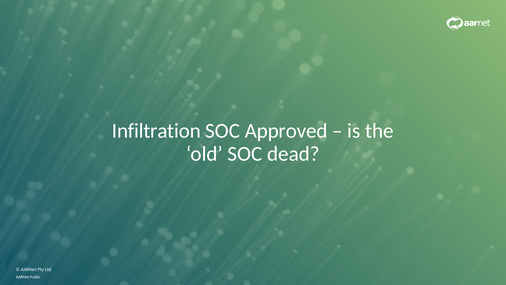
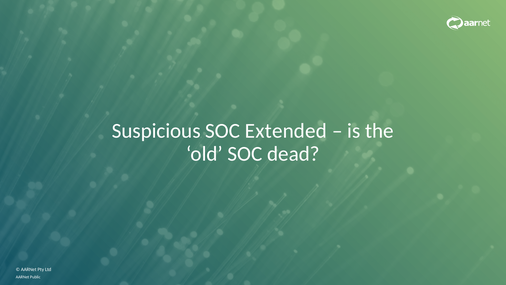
Infiltration: Infiltration -> Suspicious (156, 131)
Approved: Approved -> Extended (286, 131)
